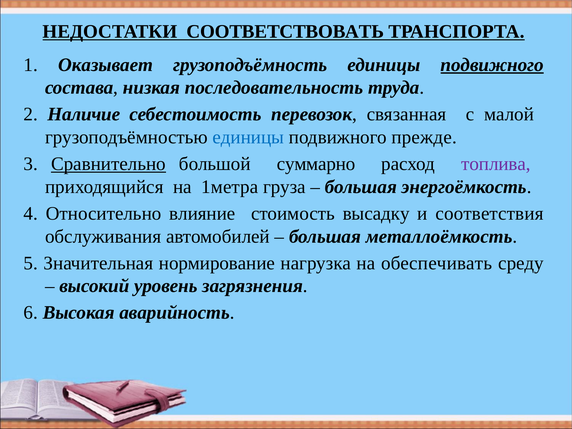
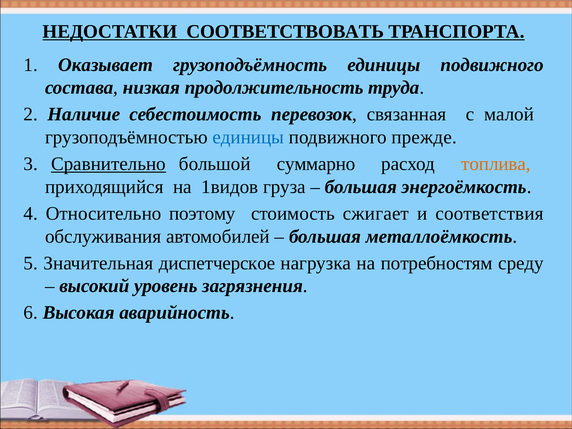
подвижного underline: present -> none (492, 65)
последовательность: последовательность -> продолжительность (274, 88)
топлива colour: purple -> orange (496, 164)
1метра: 1метра -> 1видов (230, 187)
влияние: влияние -> поэтому (202, 213)
высадку: высадку -> сжигает (376, 213)
нормирование: нормирование -> диспетчерское (217, 263)
обеспечивать: обеспечивать -> потребностям (437, 263)
